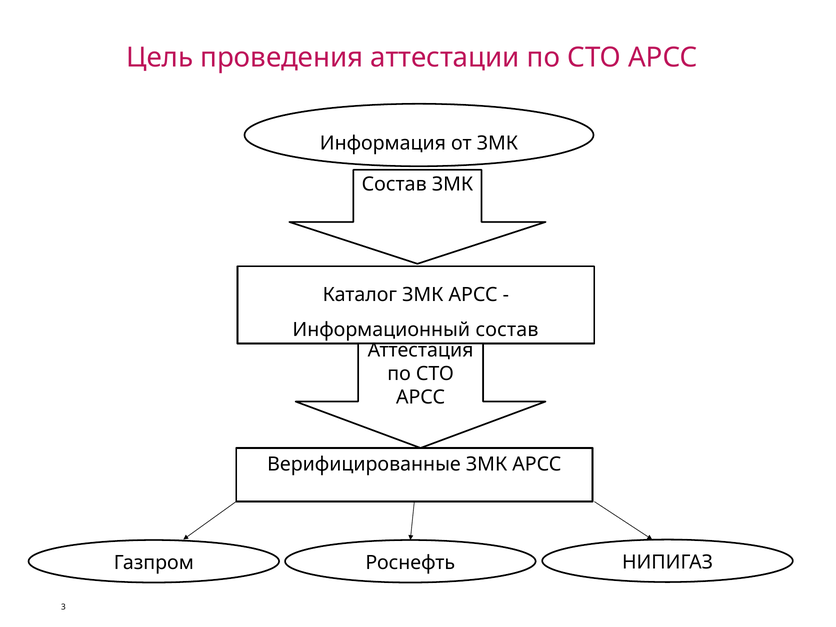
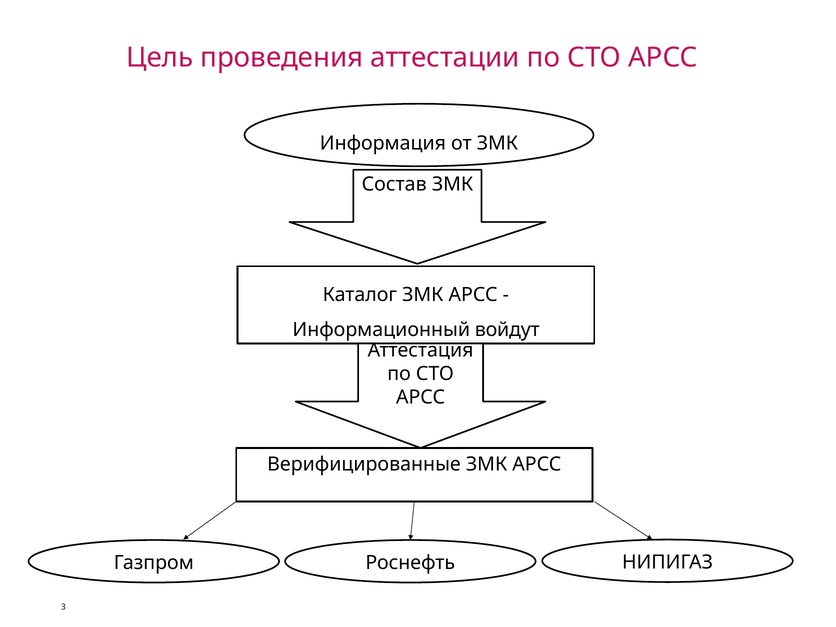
Информационный состав: состав -> войдут (507, 330)
